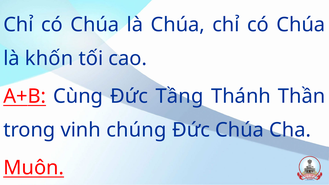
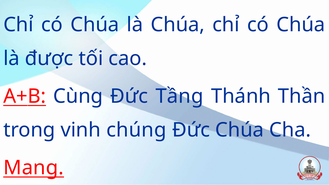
khốn: khốn -> được (49, 59)
Muôn: Muôn -> Mang (34, 168)
